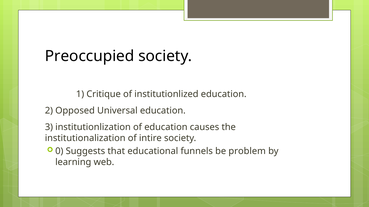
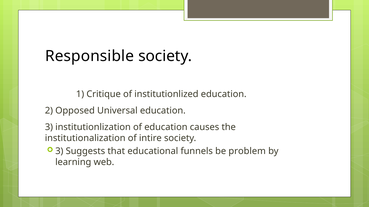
Preoccupied: Preoccupied -> Responsible (90, 56)
0: 0 -> 3 (59, 151)
